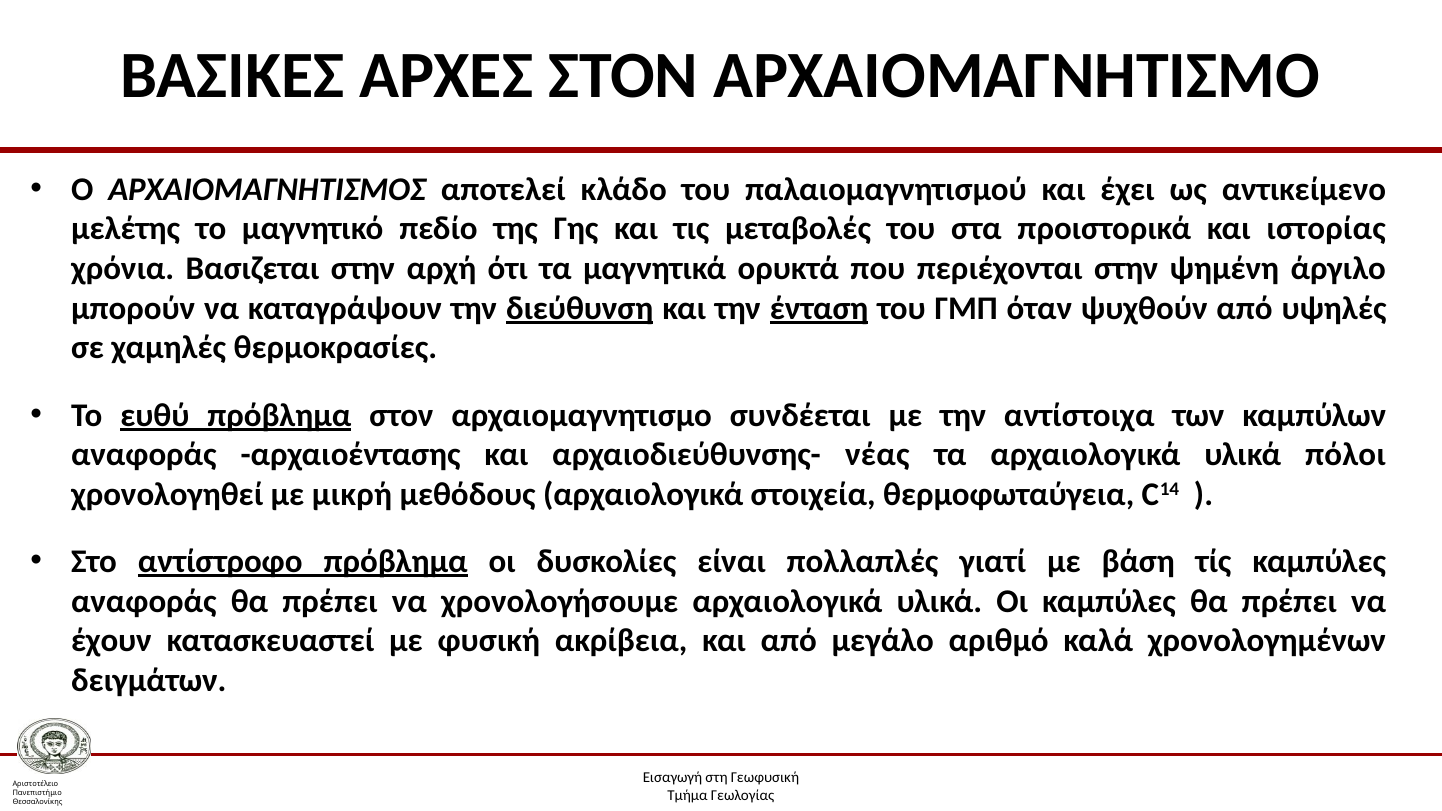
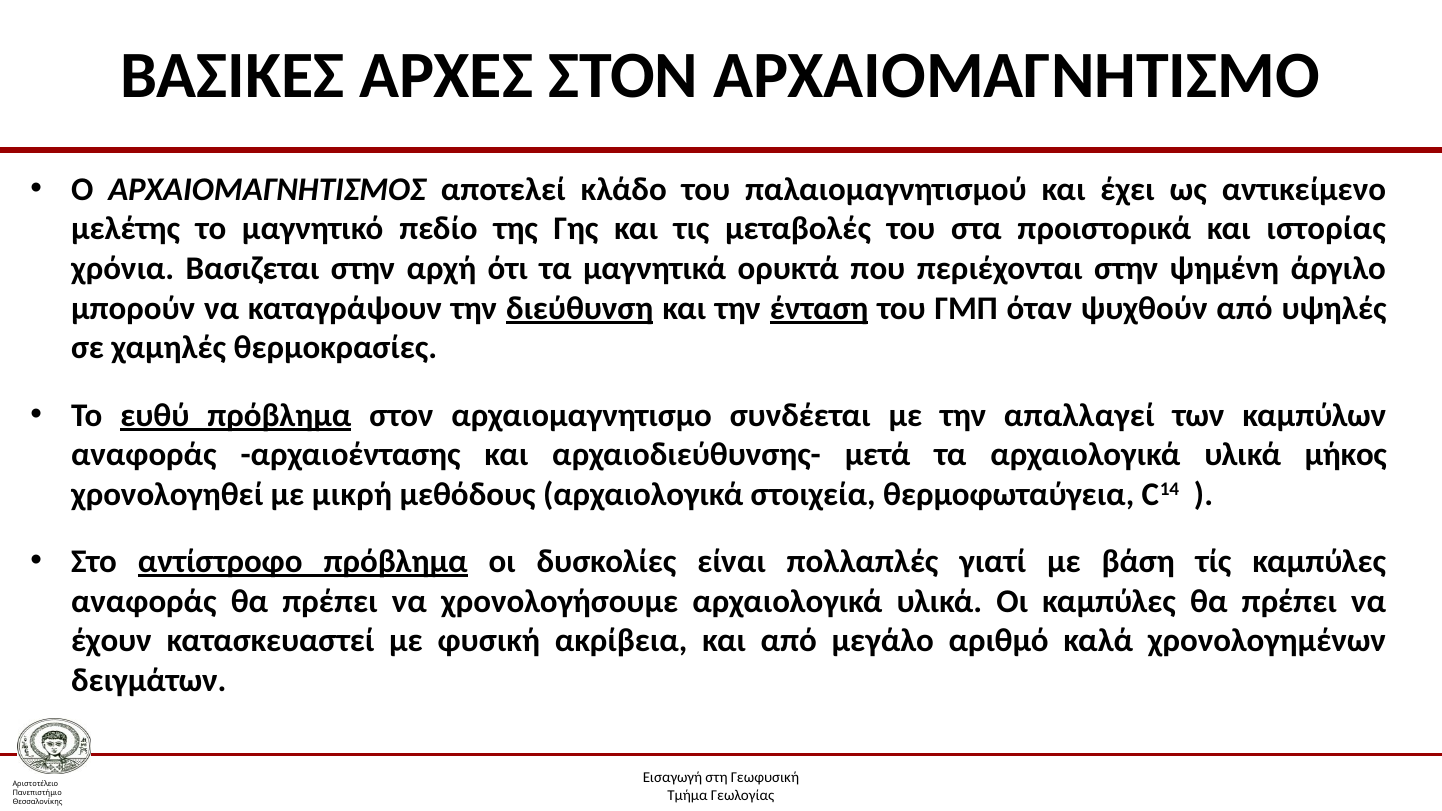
αντίστοιχα: αντίστοιχα -> απαλλαγεί (1079, 415)
νέας: νέας -> μετά (878, 455)
πόλοι: πόλοι -> μήκος (1346, 455)
